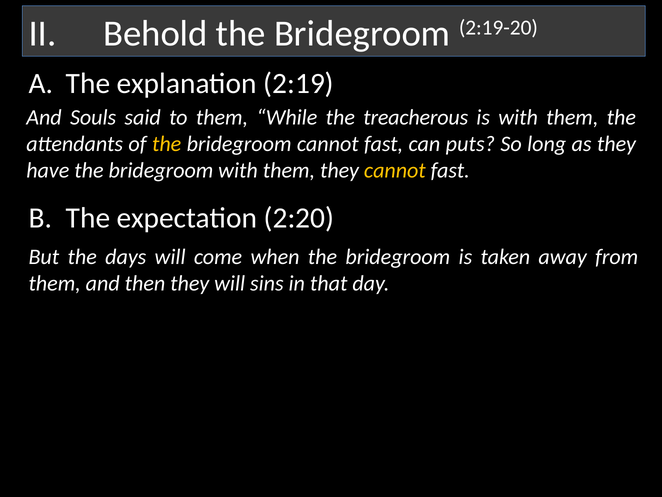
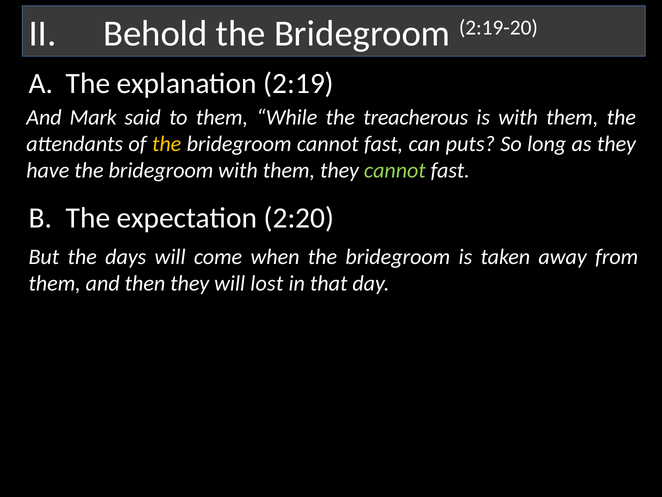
Souls: Souls -> Mark (93, 117)
cannot colour: yellow -> light green (395, 170)
sins: sins -> lost (267, 283)
